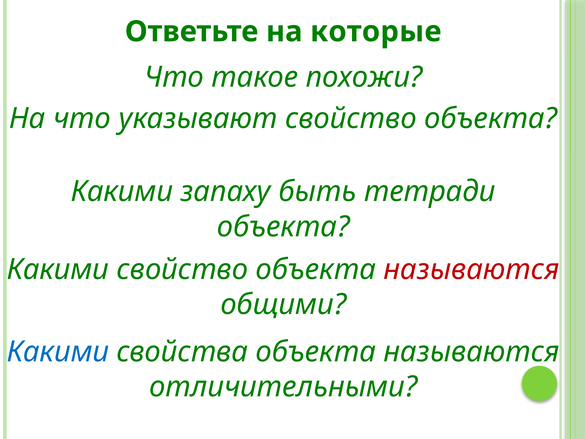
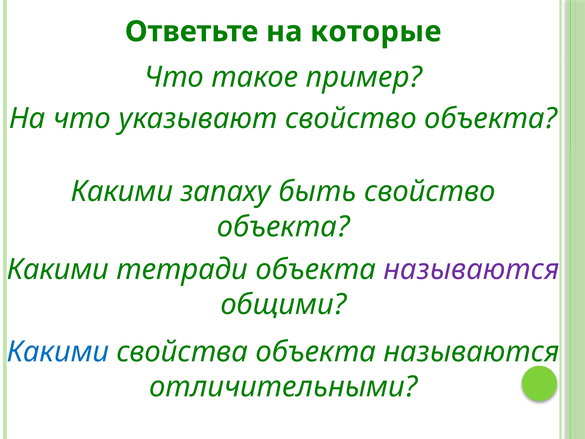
похожи: похожи -> пример (364, 77)
быть тетради: тетради -> свойство (430, 192)
Какими свойство: свойство -> тетради (182, 269)
называются colour: red -> purple (471, 269)
